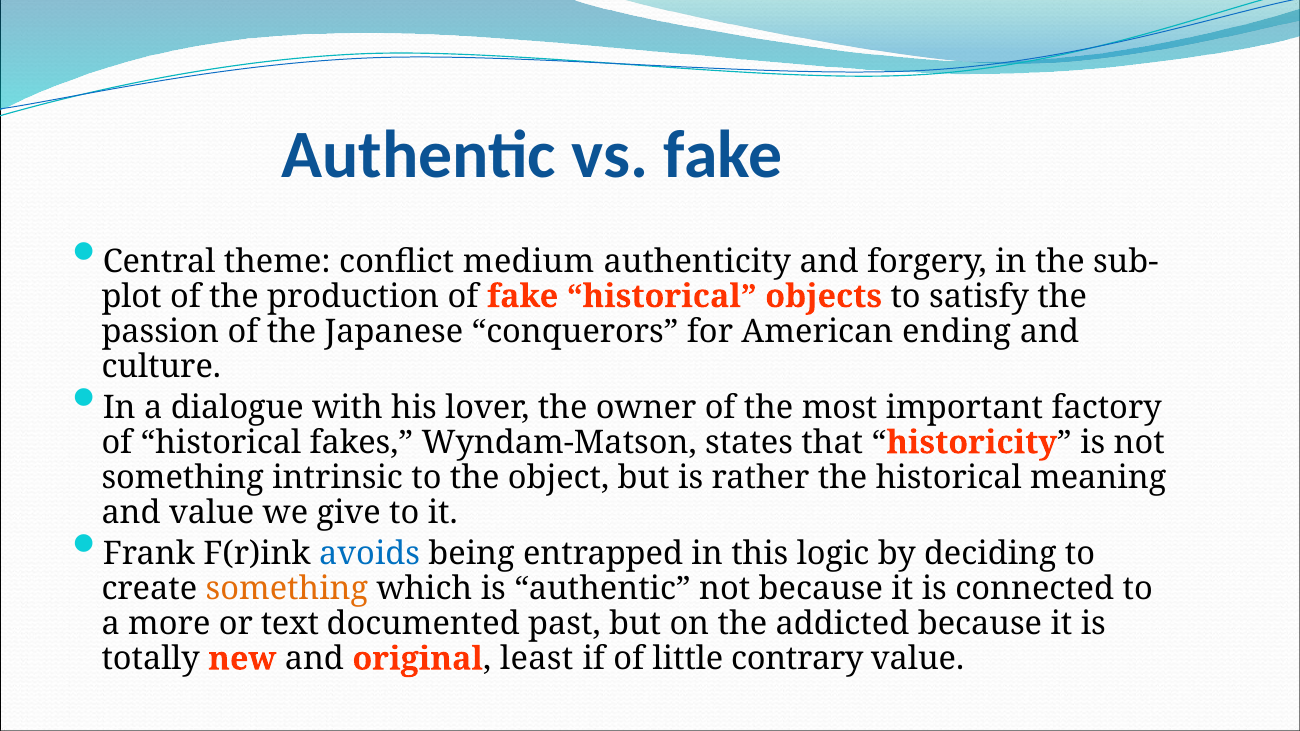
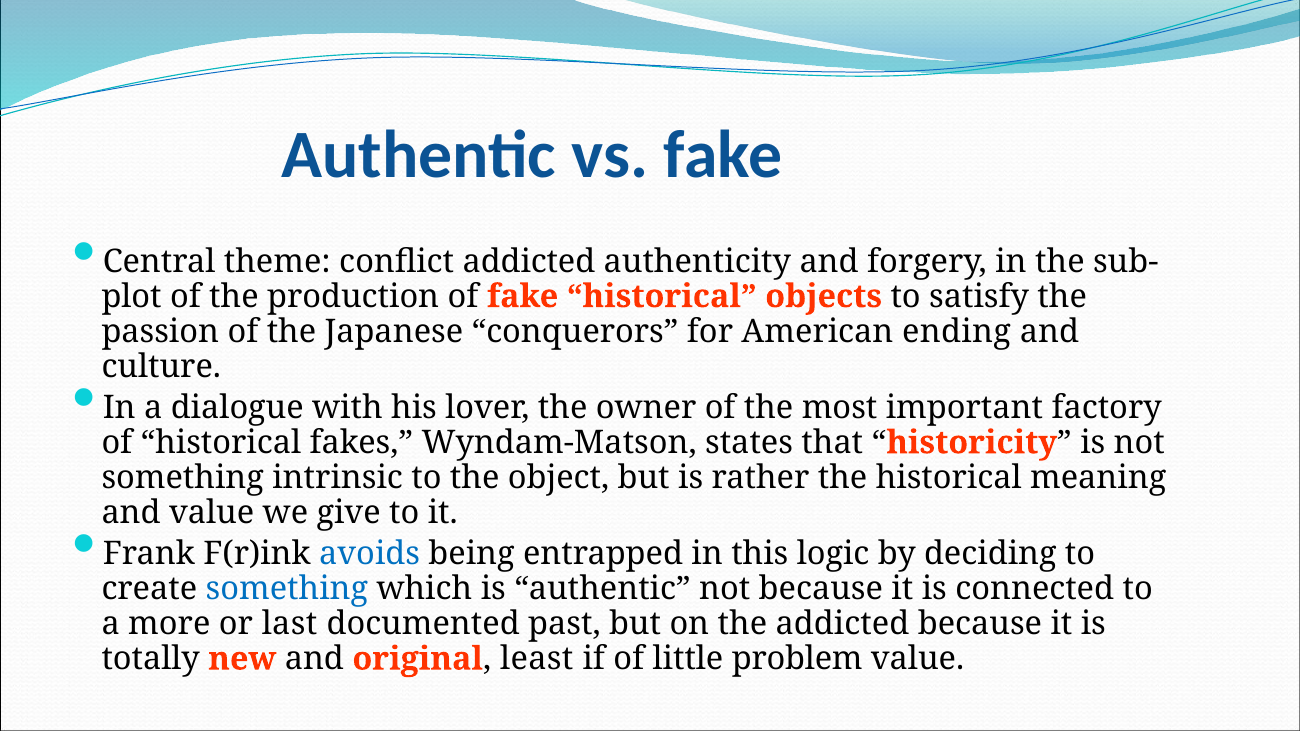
conflict medium: medium -> addicted (529, 261)
something colour: orange -> blue (287, 589)
text: text -> last (290, 624)
contrary: contrary -> problem (797, 659)
